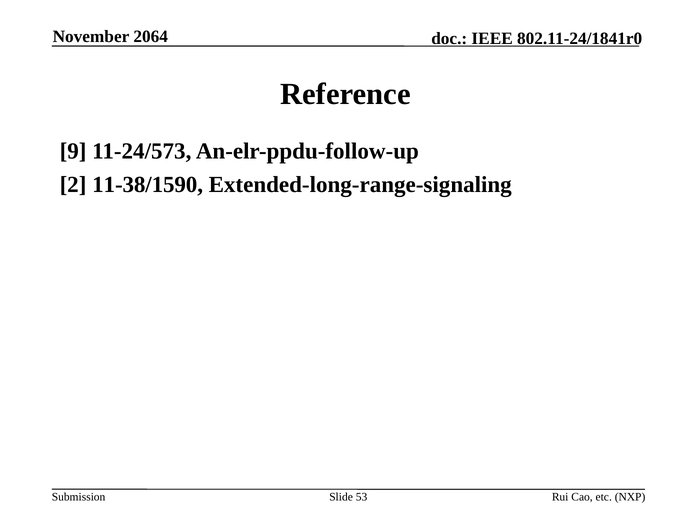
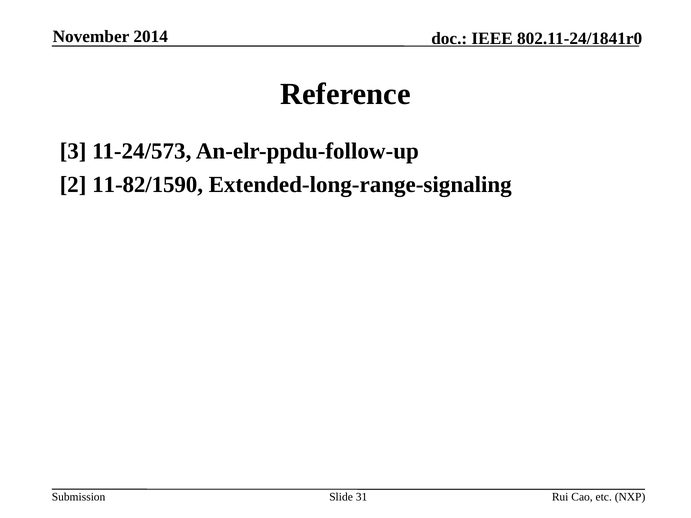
2064: 2064 -> 2014 (151, 37)
9: 9 -> 3 (73, 151)
11-38/1590: 11-38/1590 -> 11-82/1590 (148, 185)
53: 53 -> 31 (362, 497)
